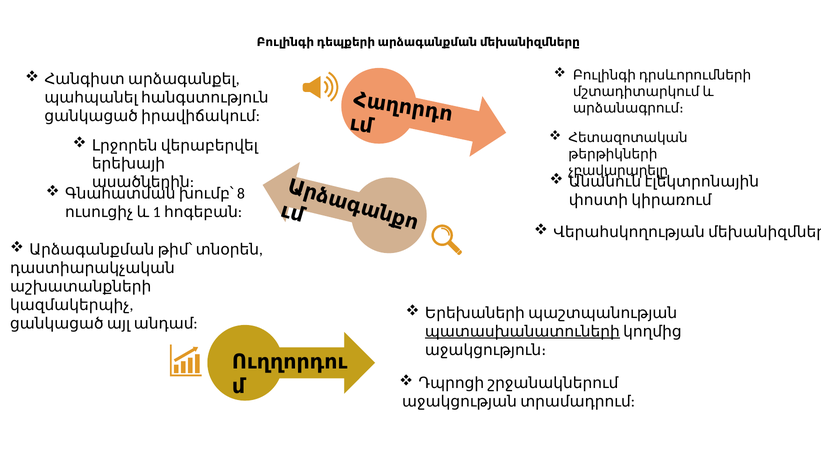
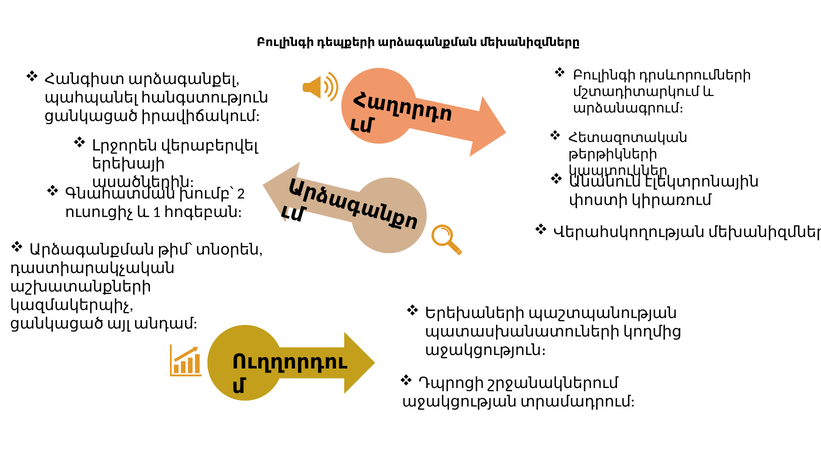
չբավարարելը: չբավարարելը -> կապտուկներ (618, 171)
8: 8 -> 2 (241, 193)
պատասխանատուների underline: present -> none (522, 331)
